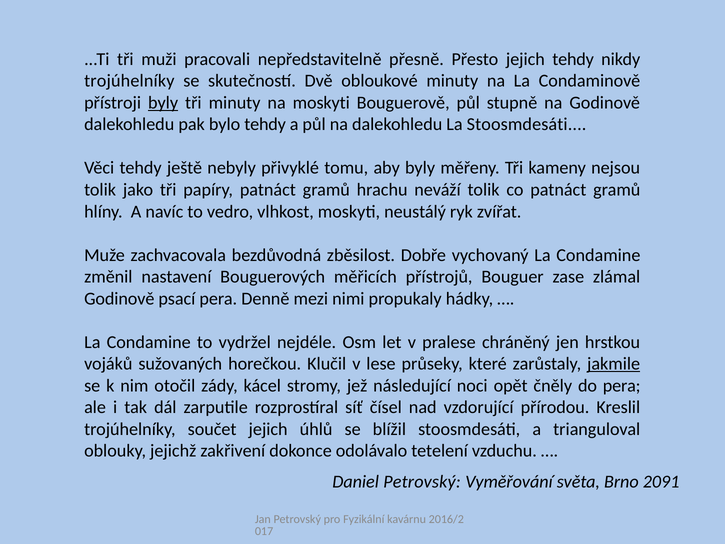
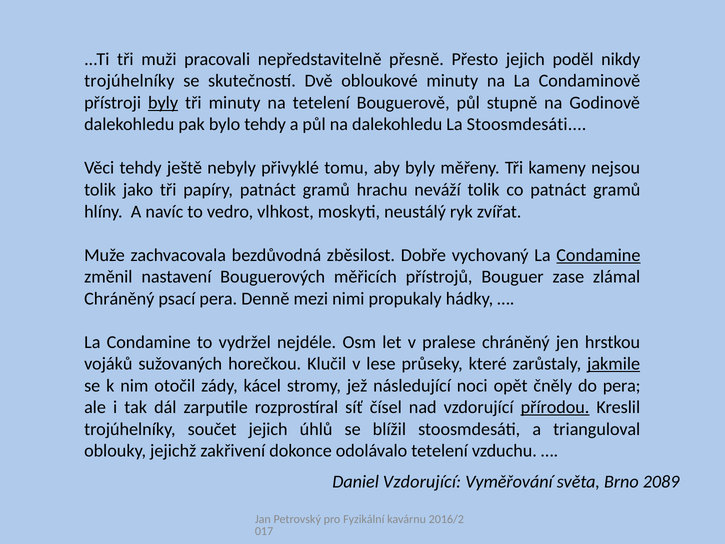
jejich tehdy: tehdy -> poděl (573, 59)
na moskyti: moskyti -> tetelení (321, 103)
Condamine underline: none -> present (598, 255)
Godinově: Godinově -> Chráněný (119, 298)
přírodou underline: none -> present (555, 407)
Daniel Petrovský: Petrovský -> Vzdorující (422, 482)
2091: 2091 -> 2089 (661, 482)
